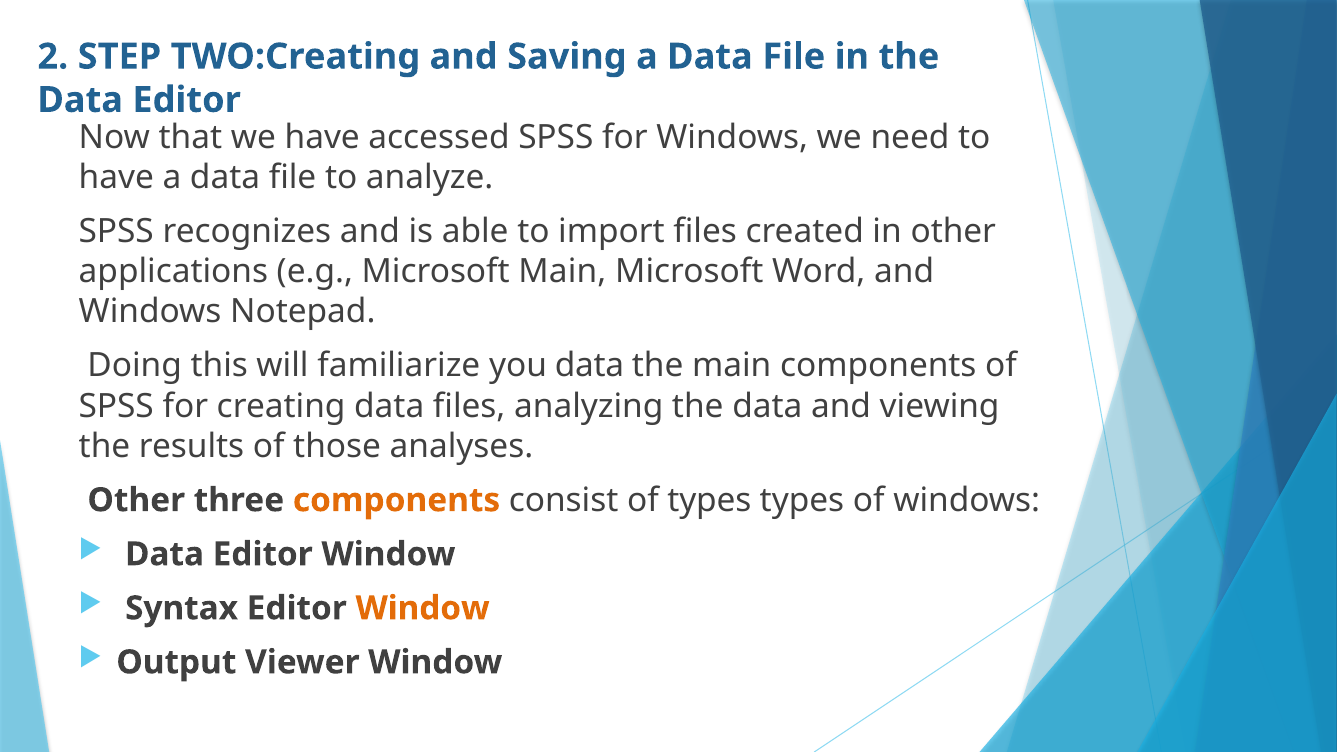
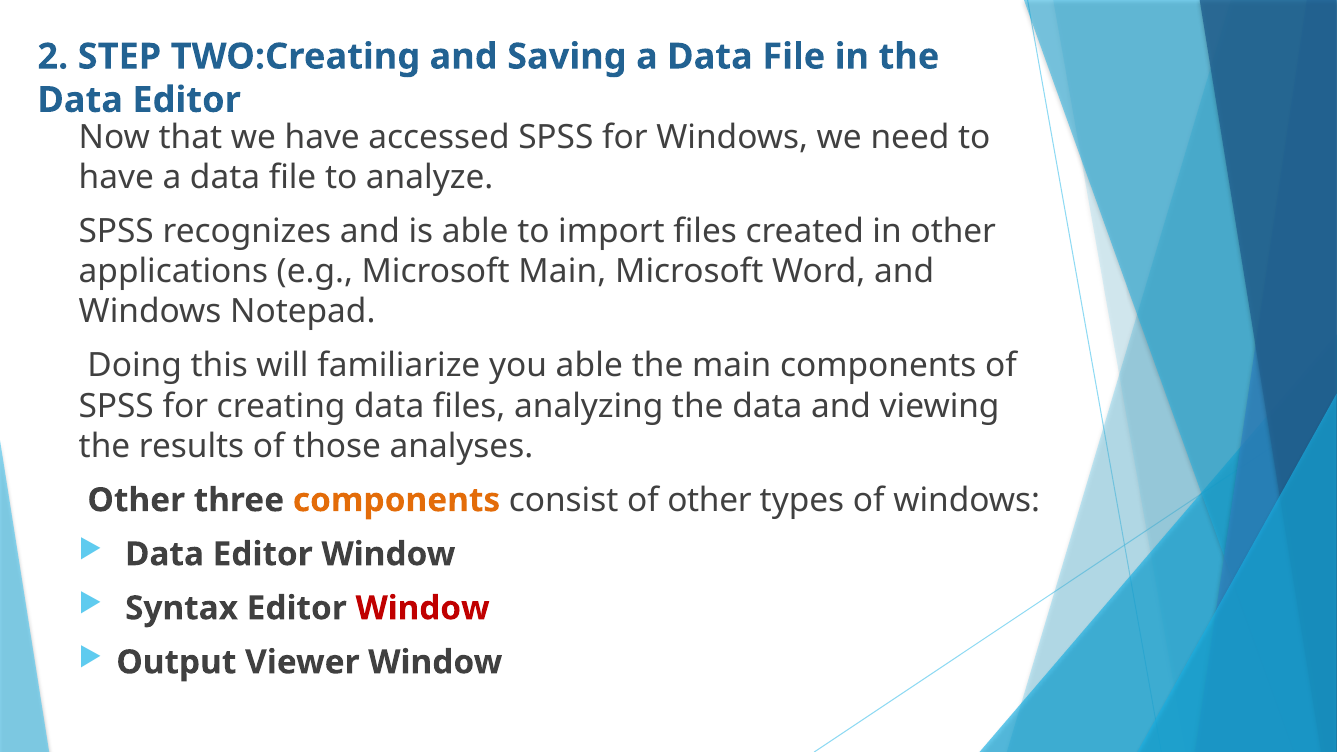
you data: data -> able (589, 366)
of types: types -> other (709, 500)
Window colour: orange -> red (423, 608)
